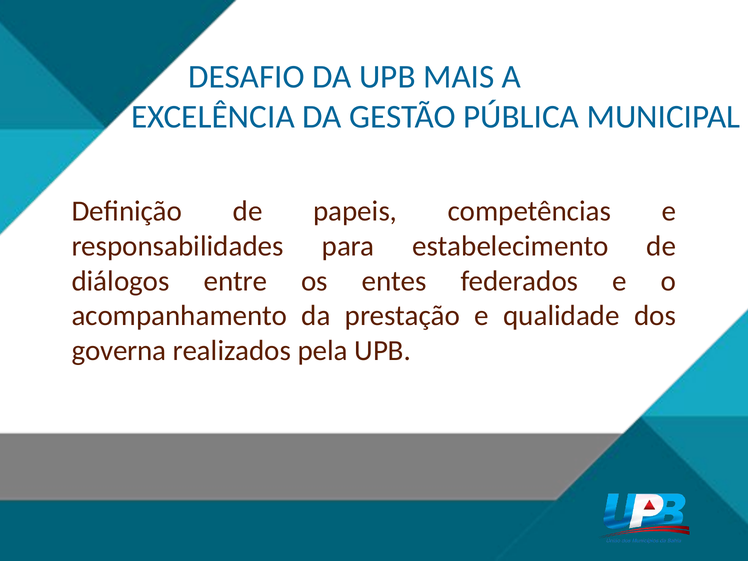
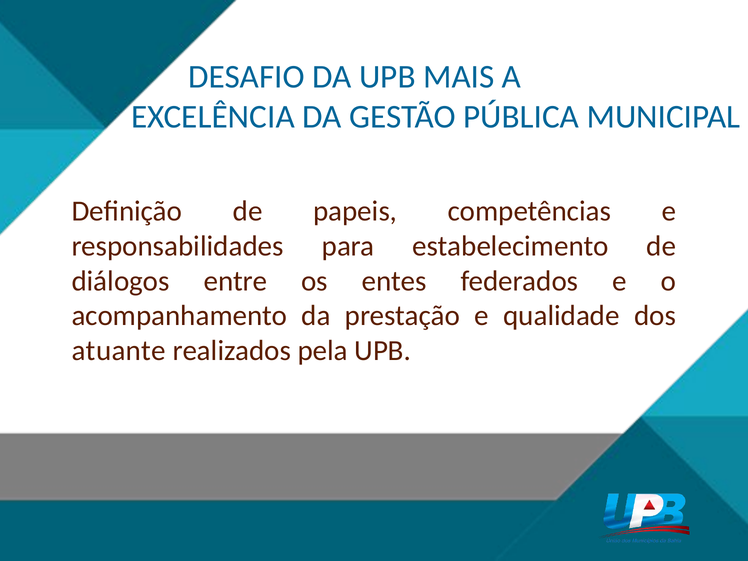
governa: governa -> atuante (119, 351)
